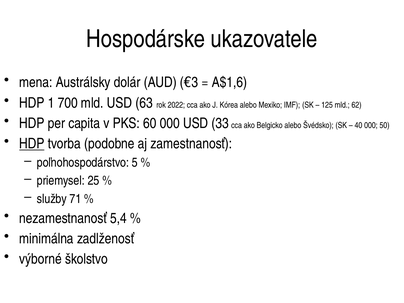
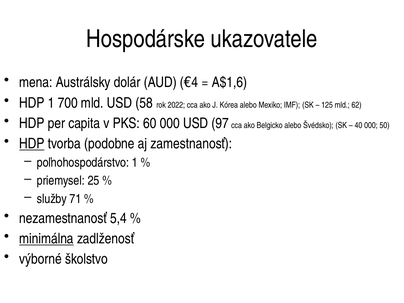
€3: €3 -> €4 (189, 82)
63: 63 -> 58 (144, 103)
33: 33 -> 97 (220, 123)
poľnohospodárstvo 5: 5 -> 1 (135, 163)
minimálna underline: none -> present (46, 239)
